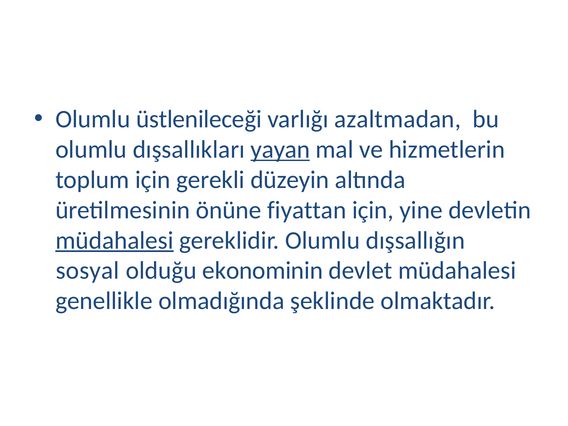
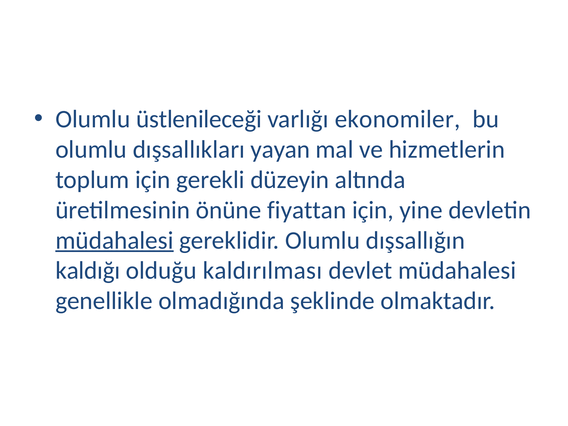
azaltmadan: azaltmadan -> ekonomiler (398, 119)
yayan underline: present -> none (280, 149)
sosyal: sosyal -> kaldığı (88, 271)
ekonominin: ekonominin -> kaldırılması (262, 271)
